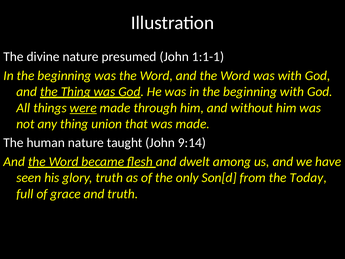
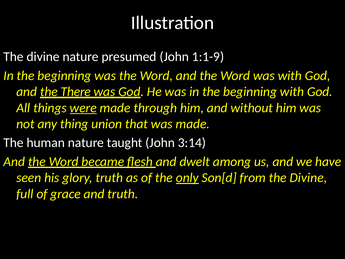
1:1-1: 1:1-1 -> 1:1-9 (208, 57)
the Thing: Thing -> There (76, 92)
9:14: 9:14 -> 3:14 (192, 143)
only underline: none -> present (187, 178)
from the Today: Today -> Divine (308, 178)
